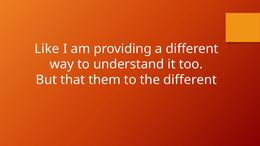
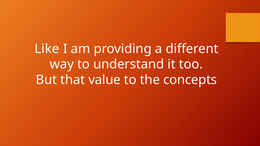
them: them -> value (105, 80)
the different: different -> concepts (190, 80)
